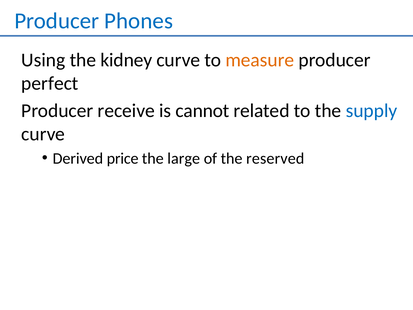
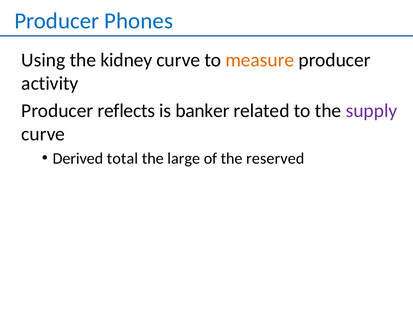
perfect: perfect -> activity (50, 83)
receive: receive -> reflects (126, 111)
cannot: cannot -> banker (202, 111)
supply colour: blue -> purple (372, 111)
price: price -> total (122, 158)
